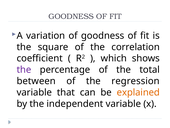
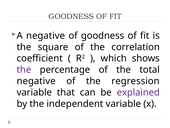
A variation: variation -> negative (46, 35)
between: between -> negative (36, 81)
explained colour: orange -> purple (138, 92)
